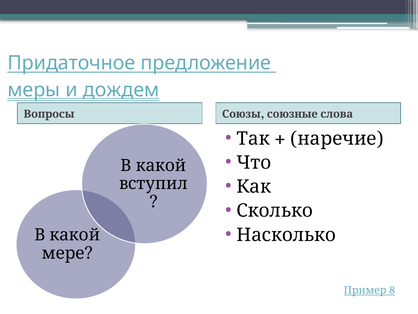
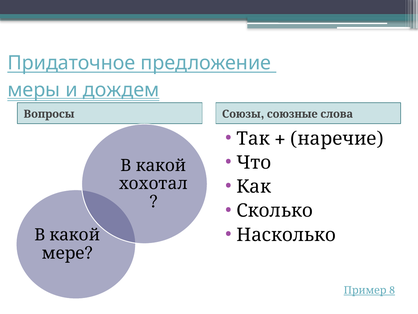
вступил: вступил -> хохотал (153, 183)
